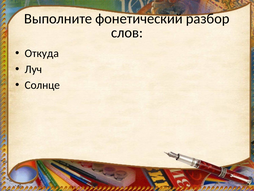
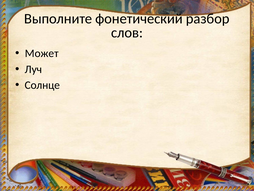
Откуда: Откуда -> Может (42, 53)
